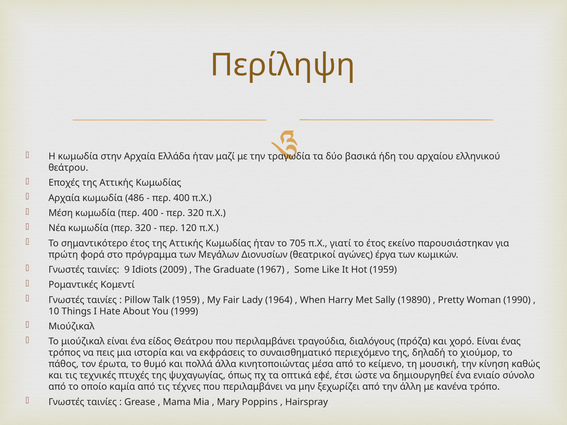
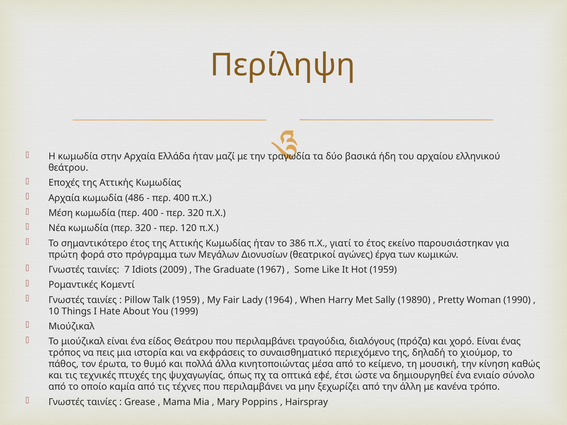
705: 705 -> 386 (298, 243)
9: 9 -> 7 (127, 270)
